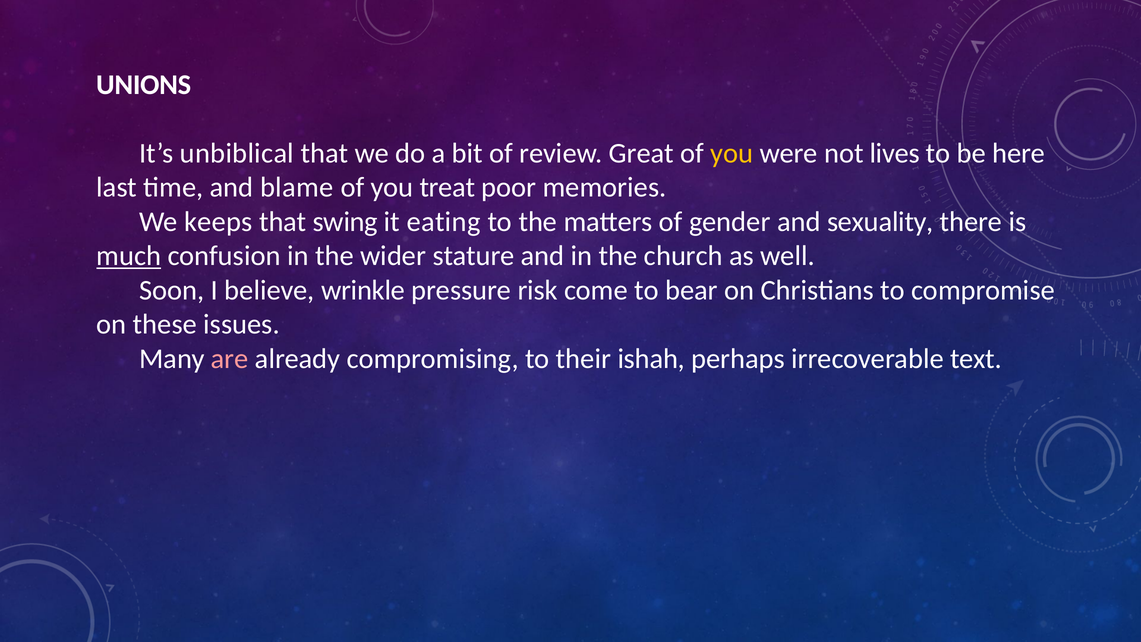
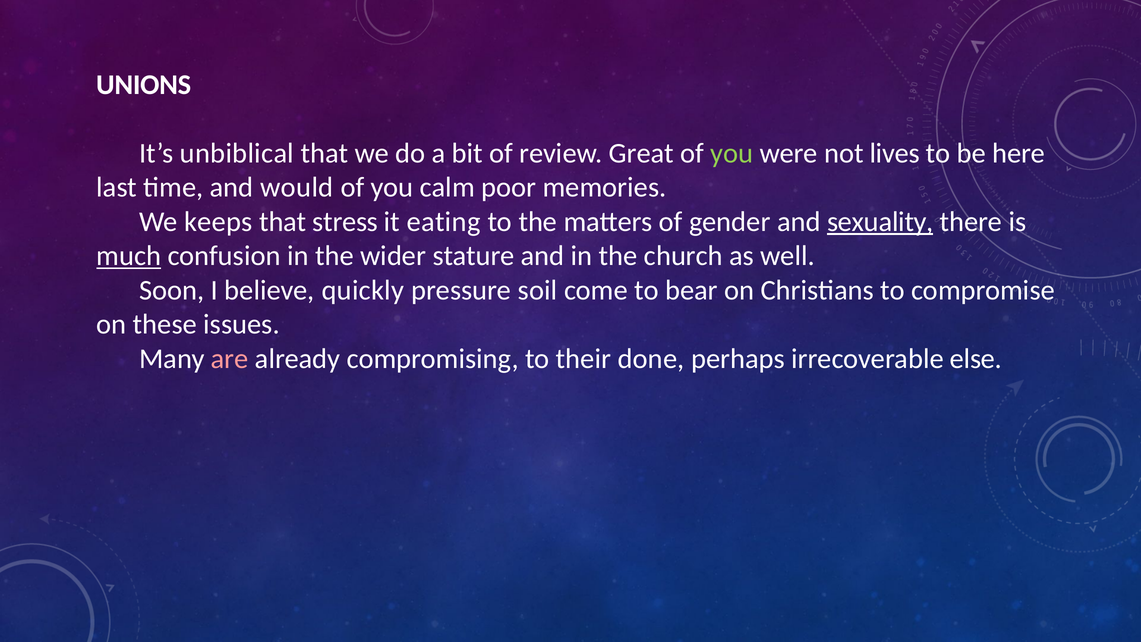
you colour: yellow -> light green (732, 153)
blame: blame -> would (297, 187)
treat: treat -> calm (447, 187)
swing: swing -> stress (345, 222)
sexuality underline: none -> present (880, 222)
wrinkle: wrinkle -> quickly (363, 290)
risk: risk -> soil (538, 290)
ishah: ishah -> done (651, 359)
text: text -> else (976, 359)
